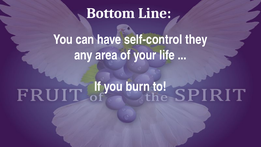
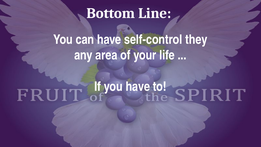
you burn: burn -> have (138, 86)
